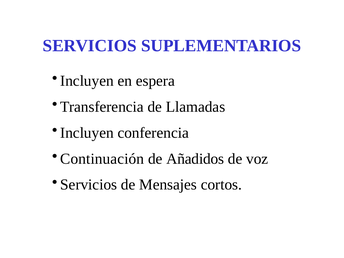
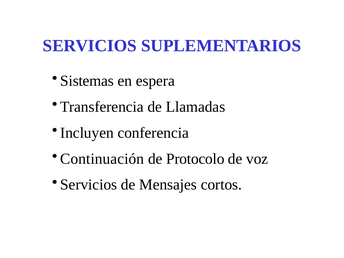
Incluyen: Incluyen -> Sistemas (87, 81)
Añadidos: Añadidos -> Protocolo (195, 159)
